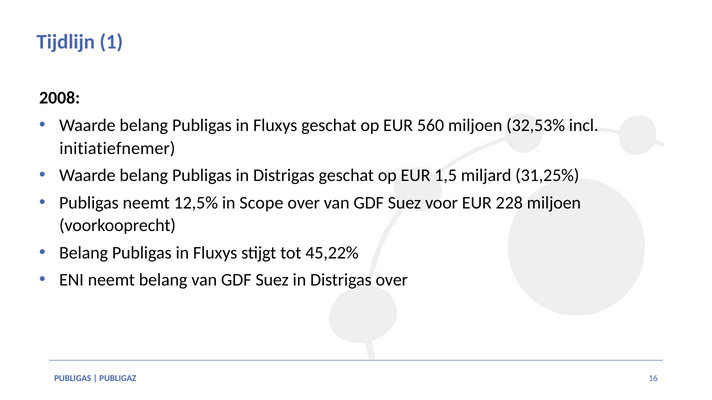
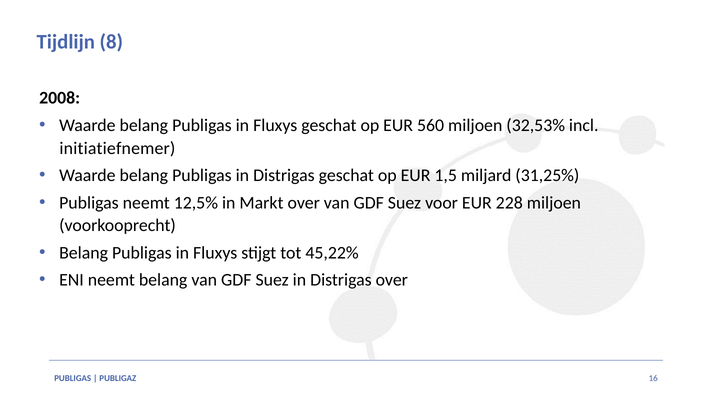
1: 1 -> 8 (111, 42)
Scope: Scope -> Markt (261, 203)
